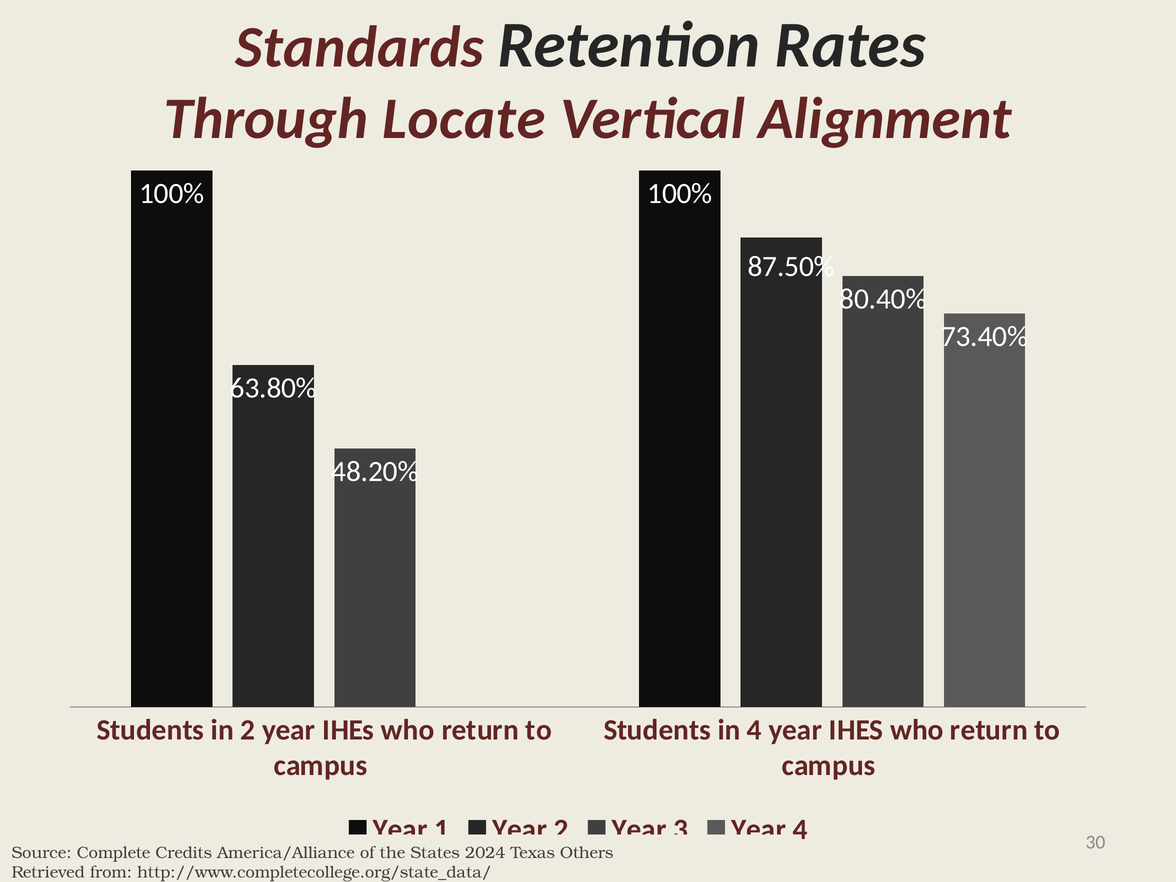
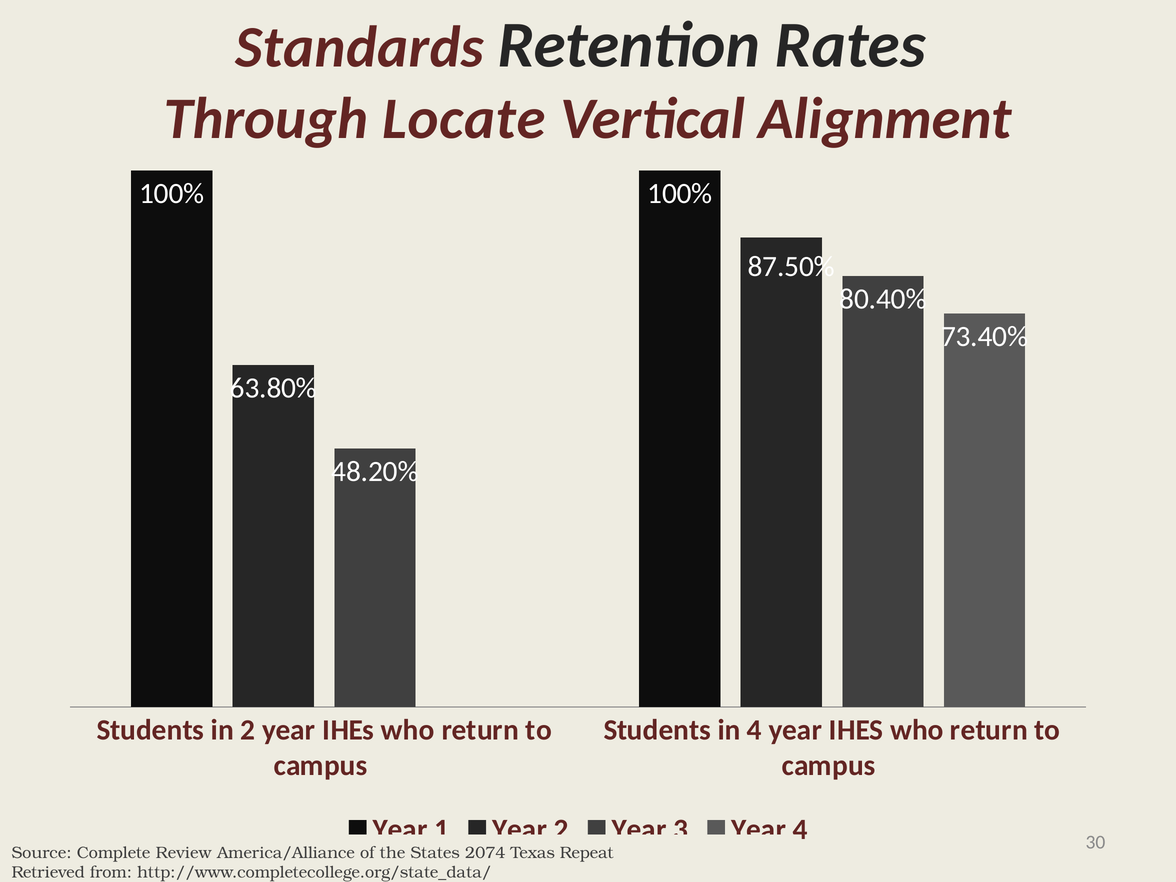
Credits: Credits -> Review (184, 853)
2024: 2024 -> 2074 (485, 853)
Others: Others -> Repeat (587, 853)
